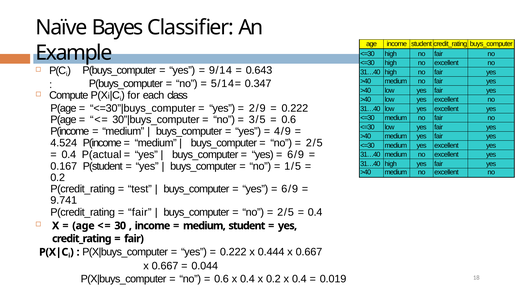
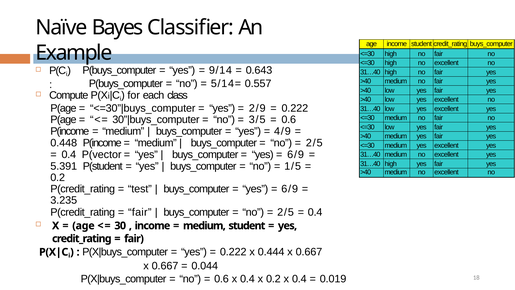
0.347: 0.347 -> 0.557 (258, 84)
4.524: 4.524 -> 0.448 (64, 143)
P(actual: P(actual -> P(vector (102, 154)
0.167: 0.167 -> 5.391 (64, 166)
9.741: 9.741 -> 3.235 (64, 200)
